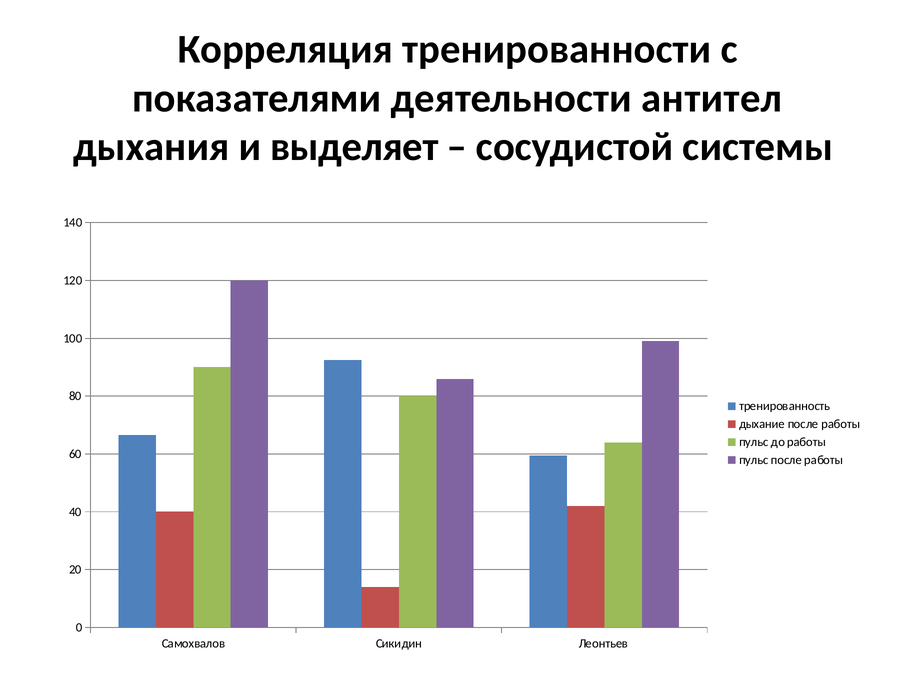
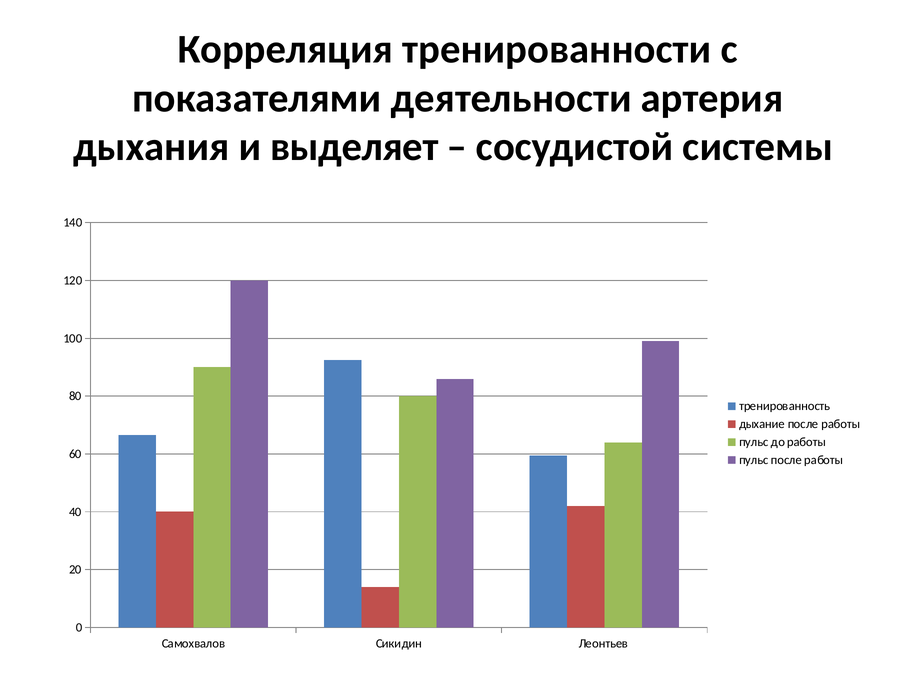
антител: антител -> артерия (712, 98)
